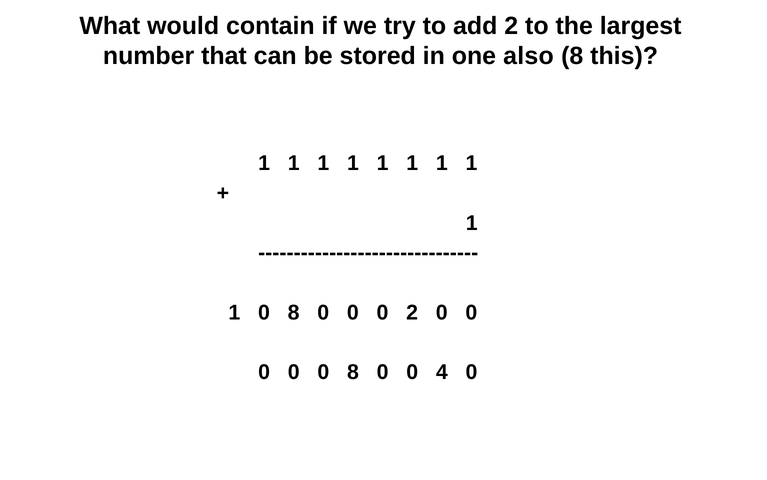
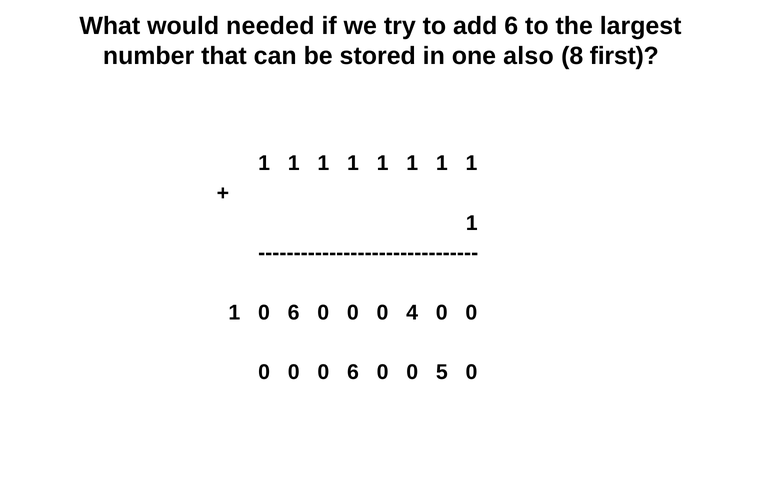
contain: contain -> needed (270, 26)
add 2: 2 -> 6 (511, 26)
this: this -> first (624, 56)
1 0 8: 8 -> 6 (294, 312)
0 2: 2 -> 4 (412, 312)
0 0 8: 8 -> 6 (353, 372)
4: 4 -> 5 (442, 372)
